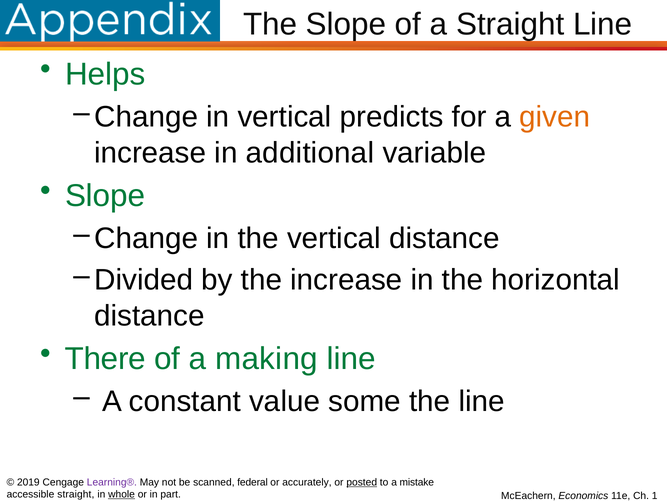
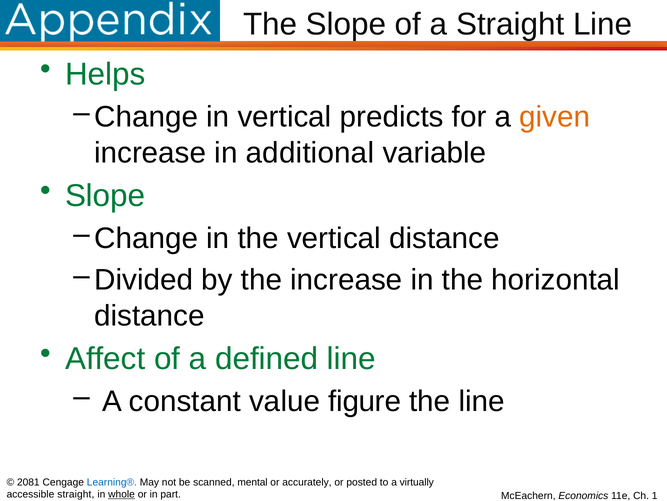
There: There -> Affect (105, 358)
making: making -> defined (267, 358)
some: some -> figure (365, 401)
2019: 2019 -> 2081 (28, 481)
Learning® colour: purple -> blue (112, 481)
federal: federal -> mental (253, 481)
posted underline: present -> none (362, 481)
mistake: mistake -> virtually (417, 481)
